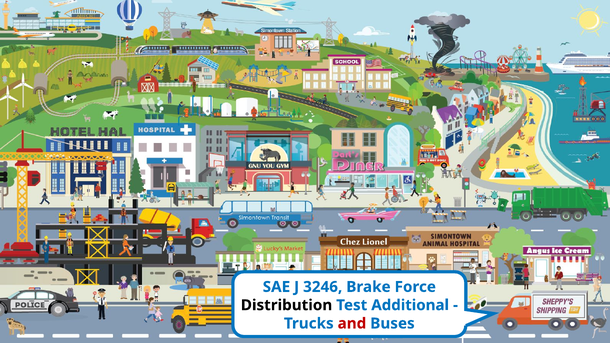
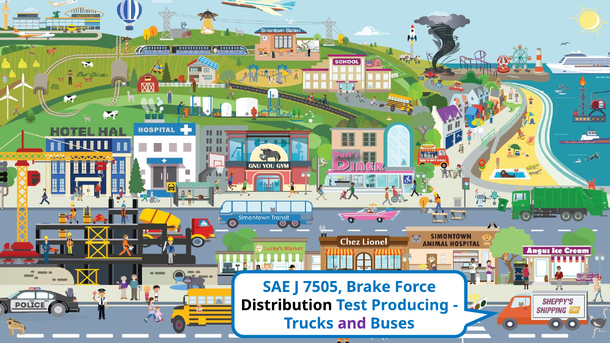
3246: 3246 -> 7505 (323, 287)
Additional: Additional -> Producing (410, 305)
and colour: red -> purple (352, 324)
